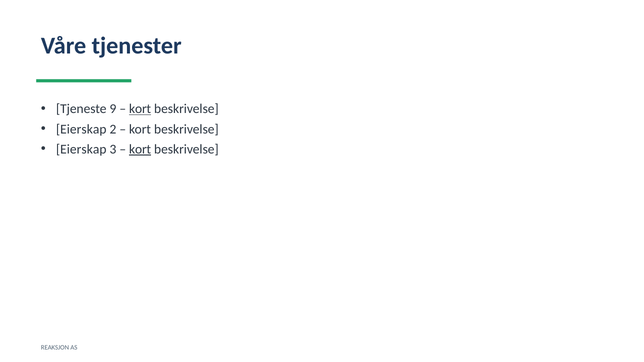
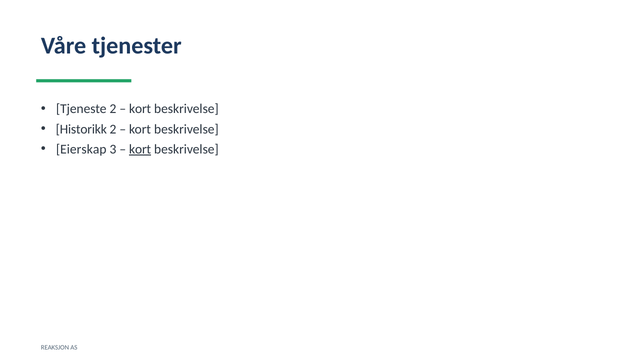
Tjeneste 9: 9 -> 2 (113, 109)
kort underline: present -> none (140, 109)
Eierskap: Eierskap -> Historikk (81, 129)
